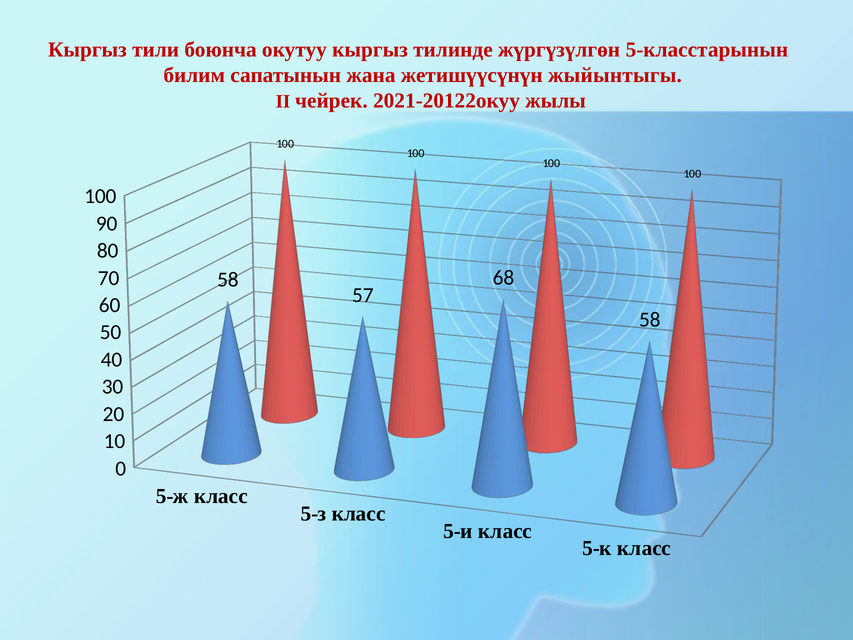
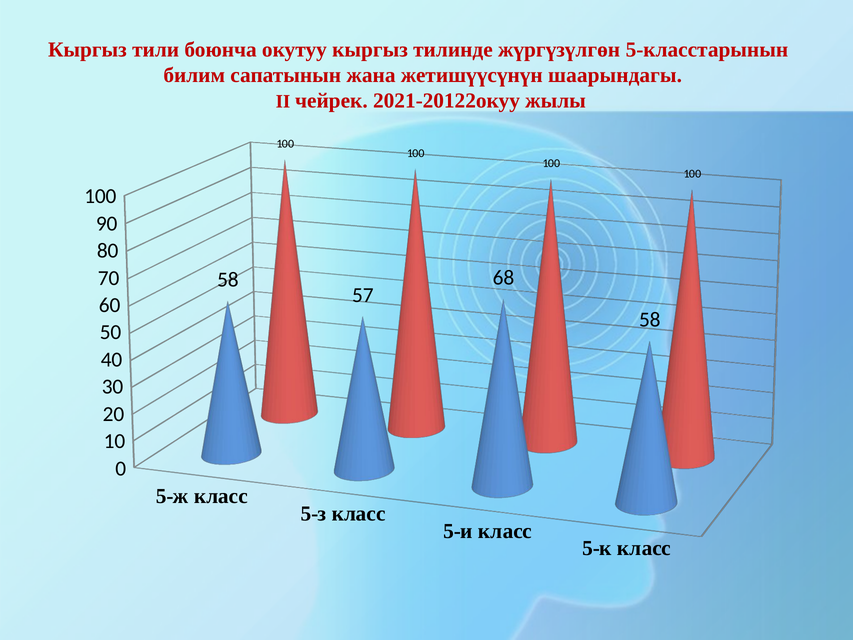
жыйынтыгы: жыйынтыгы -> шаарындагы (615, 75)
